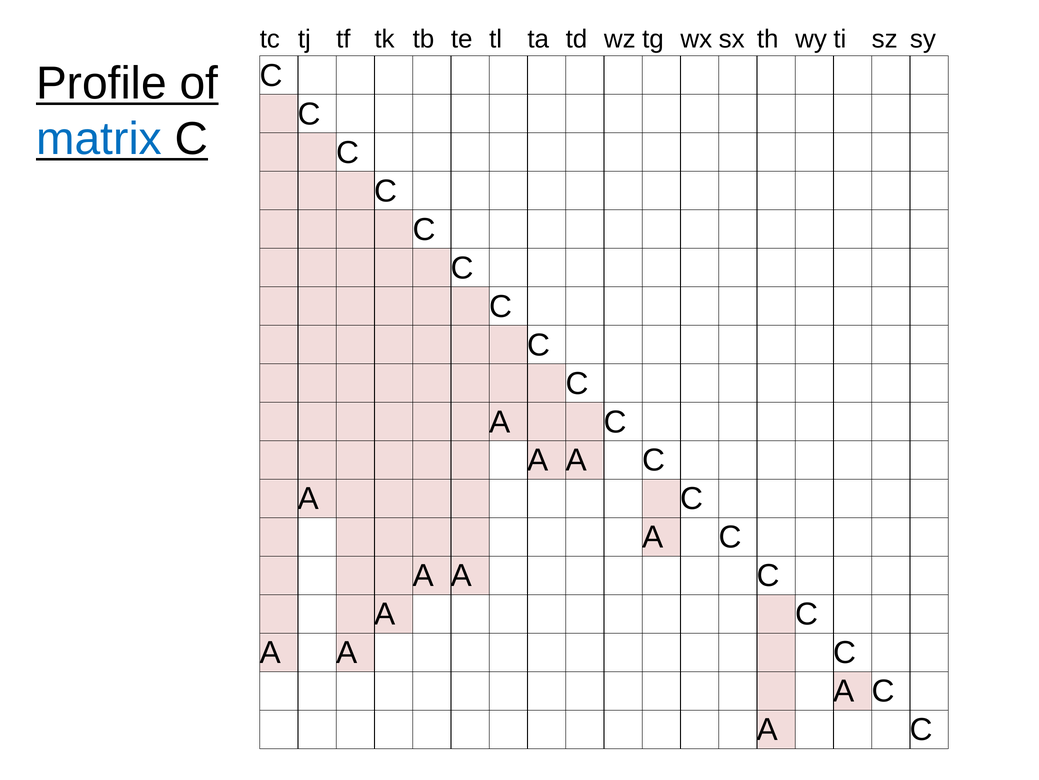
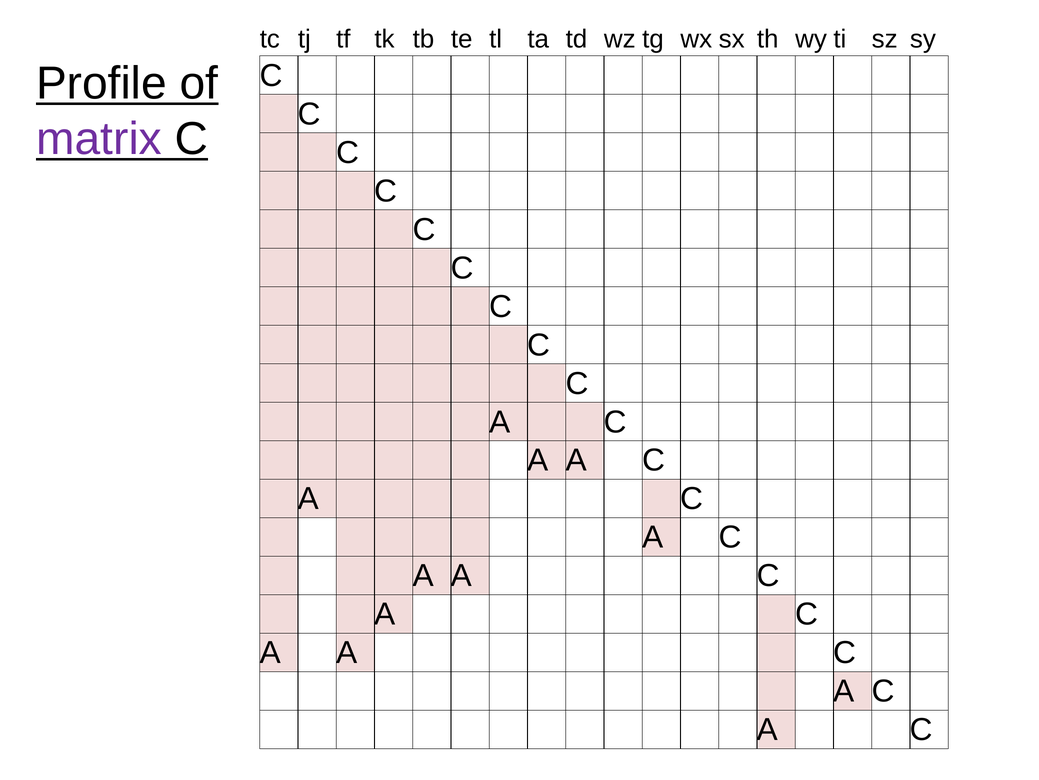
matrix colour: blue -> purple (99, 139)
